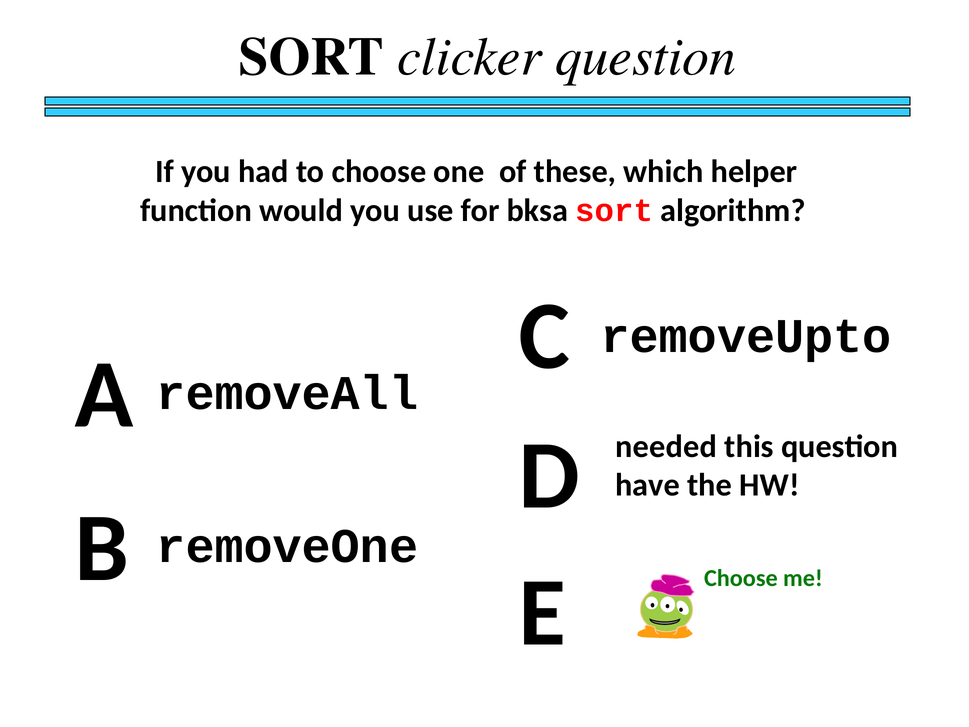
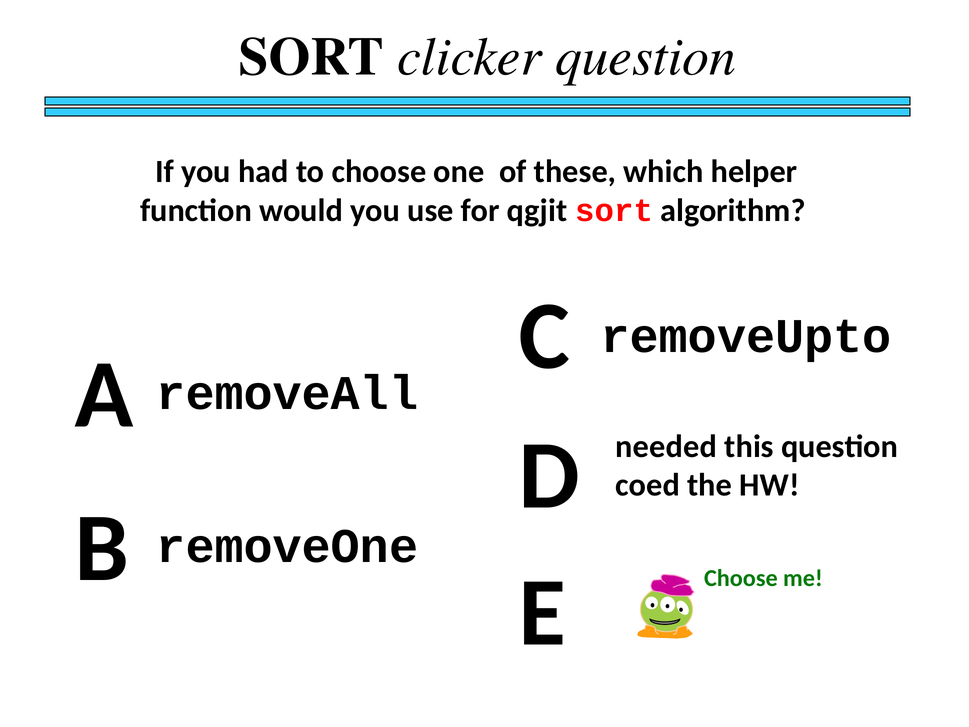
bksa: bksa -> qgjit (537, 210)
have: have -> coed (648, 485)
